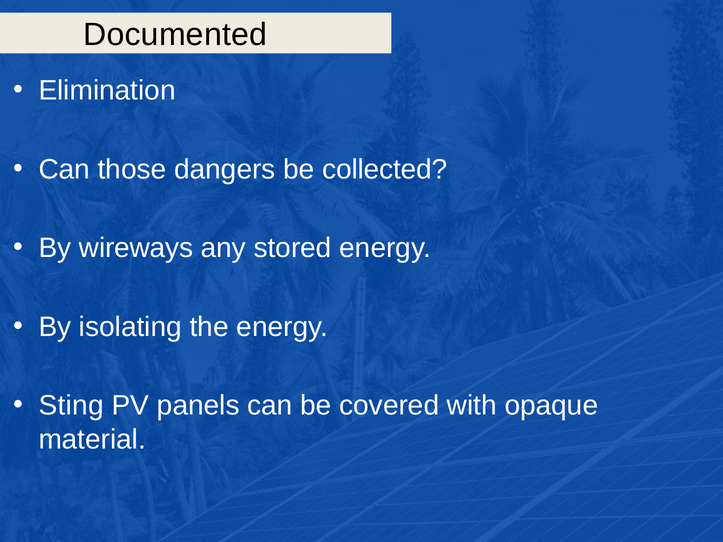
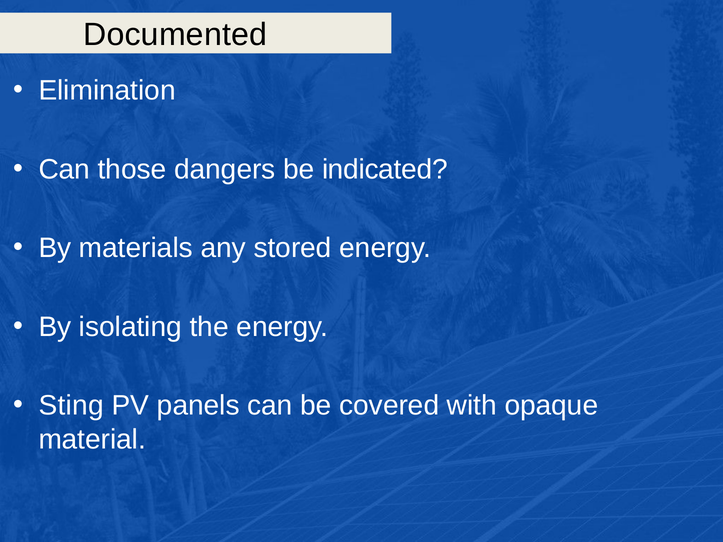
collected: collected -> indicated (385, 169)
wireways: wireways -> materials (136, 248)
